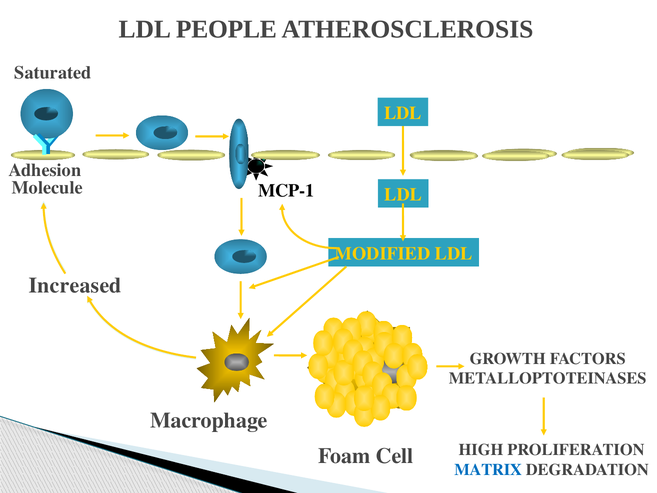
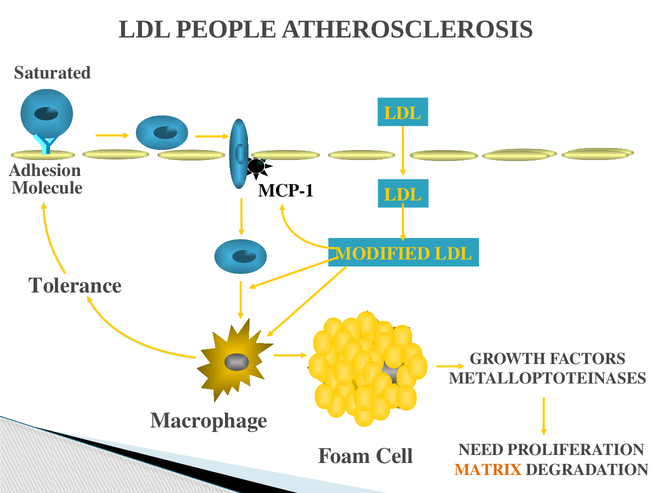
Increased: Increased -> Tolerance (75, 285)
HIGH: HIGH -> NEED (481, 450)
MATRIX colour: blue -> orange (488, 470)
